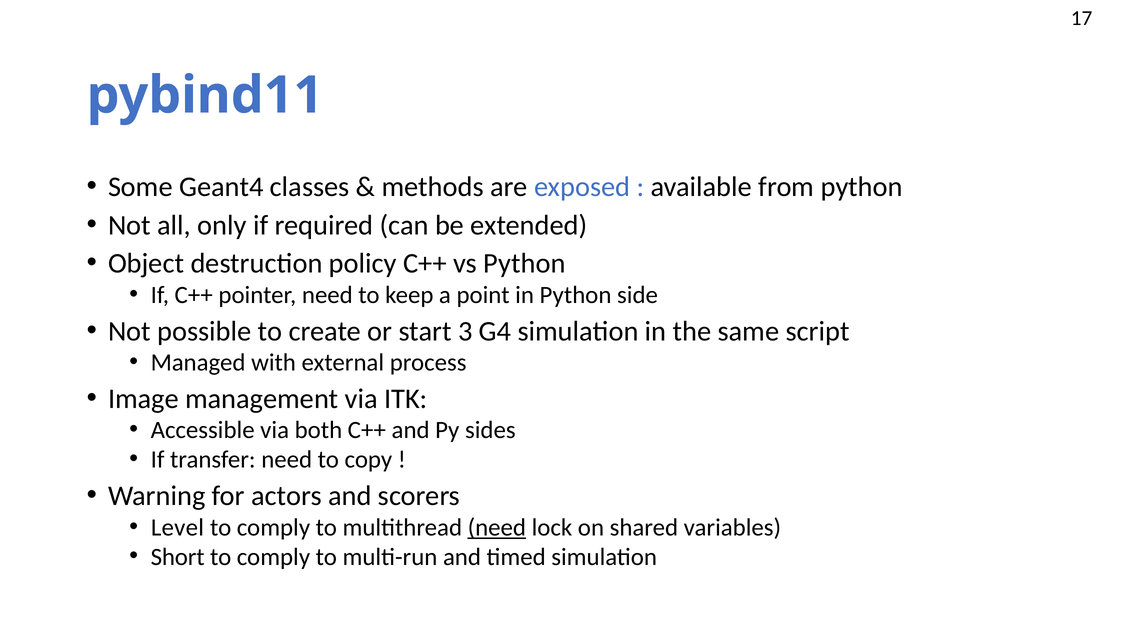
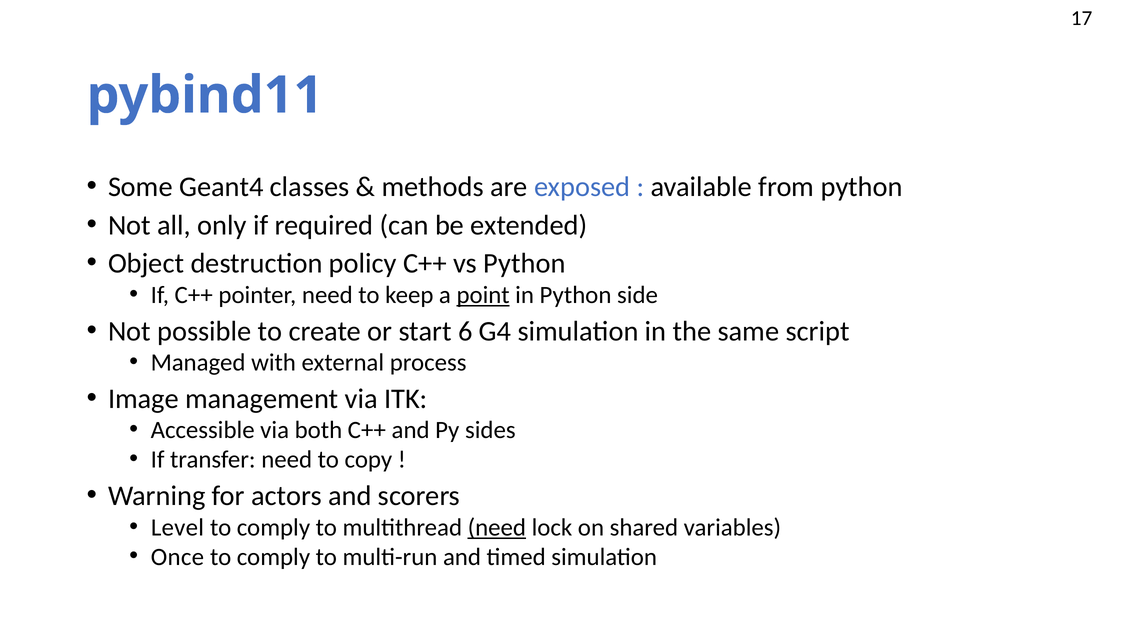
point underline: none -> present (483, 295)
3: 3 -> 6 (465, 332)
Short: Short -> Once (177, 557)
